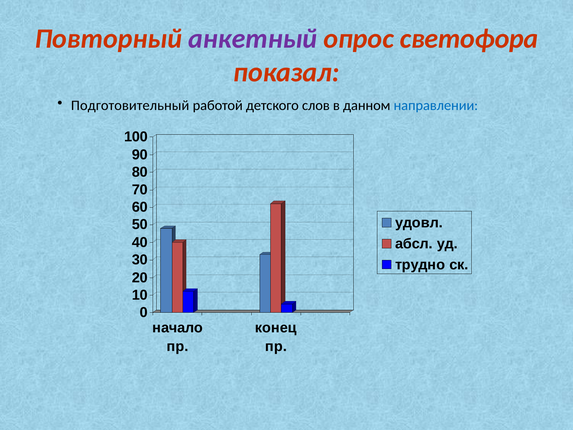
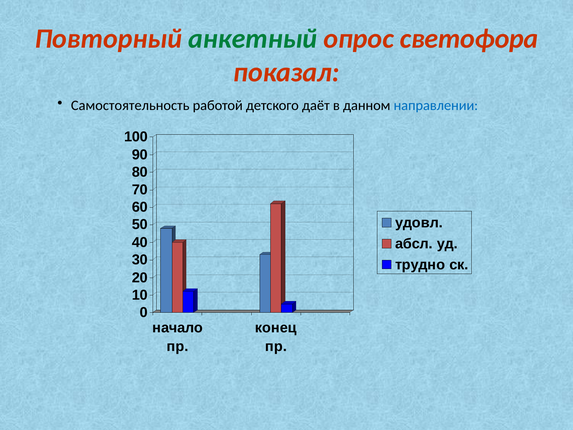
анкетный colour: purple -> green (253, 39)
Подготовительный: Подготовительный -> Самостоятельность (130, 105)
слов: слов -> даёт (316, 105)
